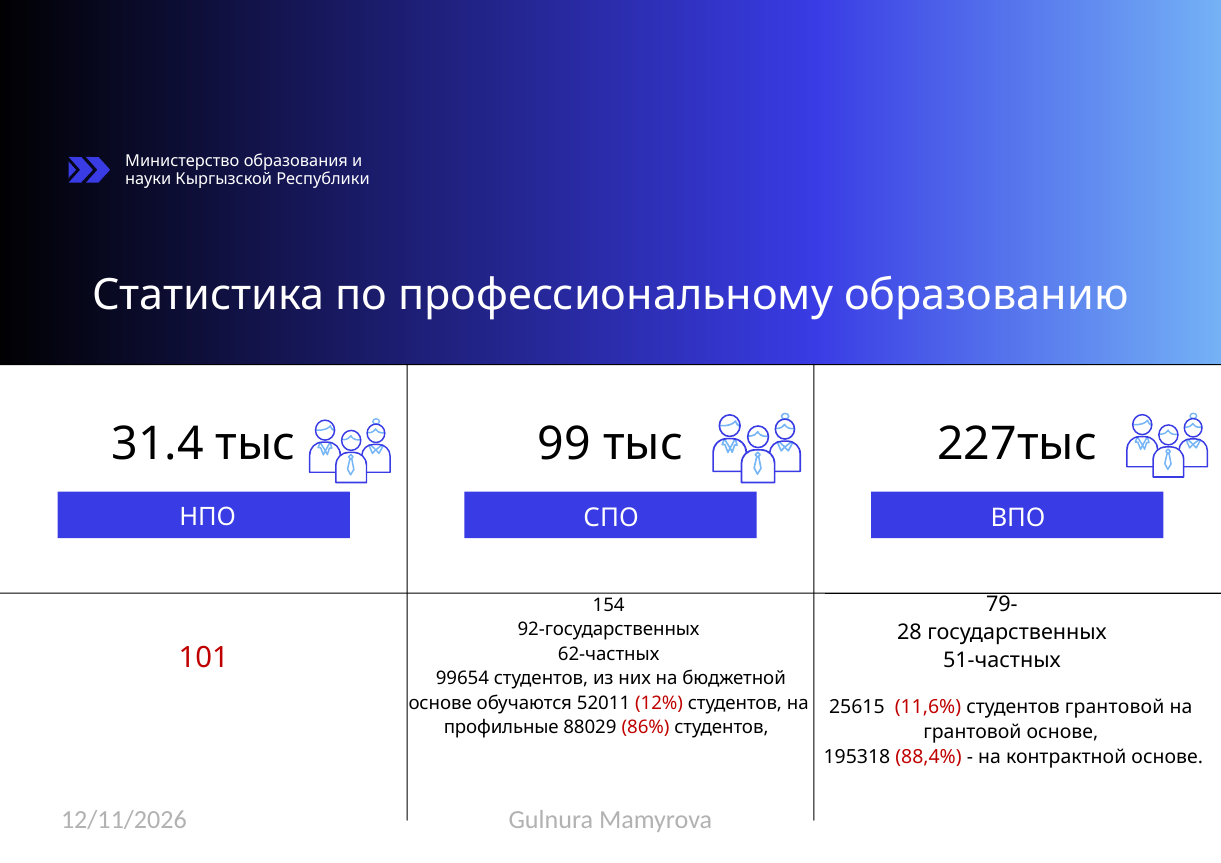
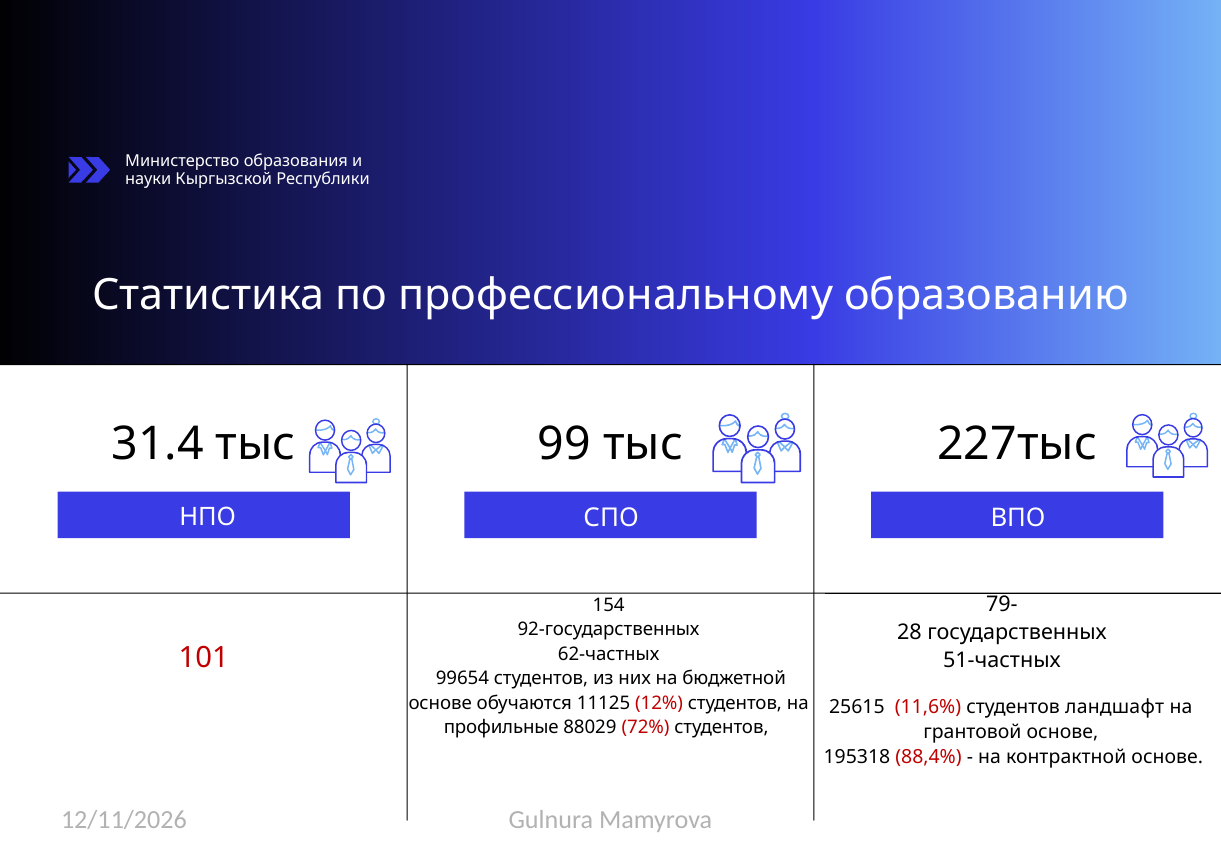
52011: 52011 -> 11125 (604, 703)
студентов грантовой: грантовой -> ландшафт (1115, 707)
86%: 86% -> 72% (646, 728)
